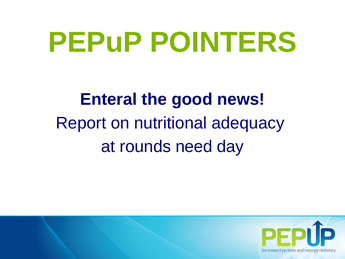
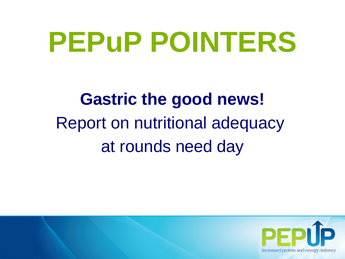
Enteral: Enteral -> Gastric (109, 99)
